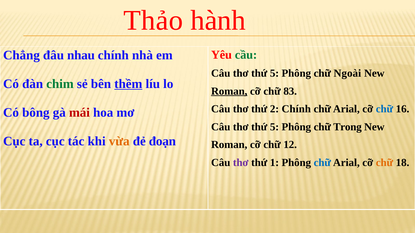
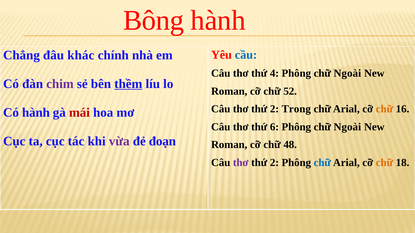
Thảo: Thảo -> Bông (154, 21)
cầu colour: green -> blue (246, 55)
nhau: nhau -> khác (81, 55)
5: 5 -> 4 (274, 73)
chim colour: green -> purple (60, 84)
Roman underline: present -> none (229, 91)
83: 83 -> 52 (290, 91)
2 Chính: Chính -> Trong (296, 109)
chữ colour: blue -> orange (384, 109)
Có bông: bông -> hành (36, 113)
5: 5 -> 6 (274, 127)
Trong: Trong -> Ngoài (347, 127)
vừa colour: orange -> purple (119, 142)
12: 12 -> 48 (290, 145)
1: 1 -> 2 (274, 163)
